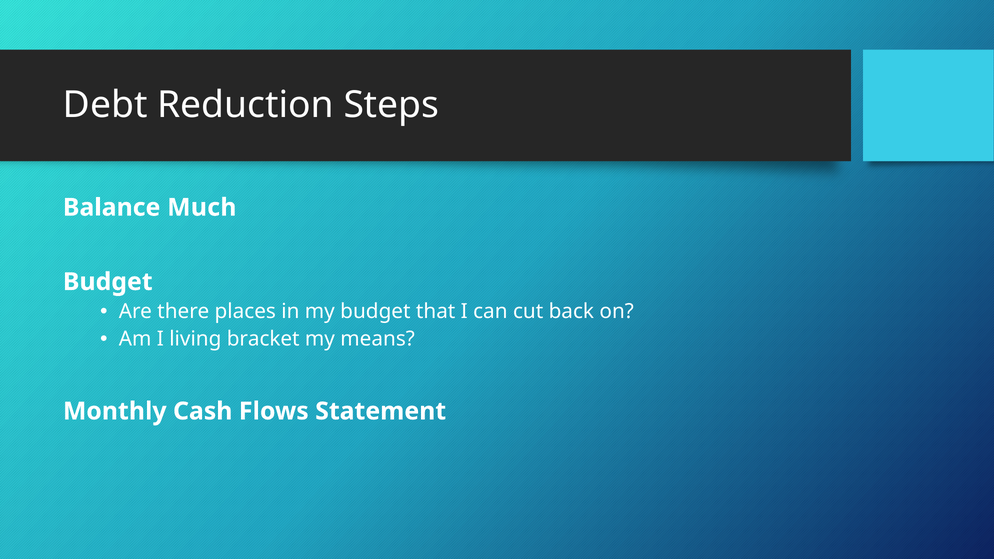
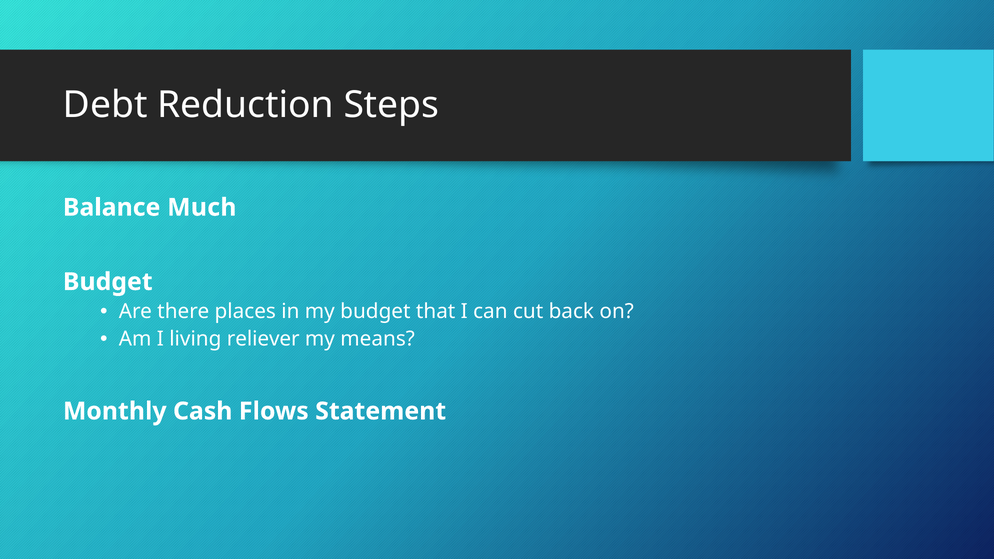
bracket: bracket -> reliever (263, 339)
